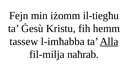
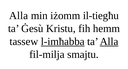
Fejn: Fejn -> Alla (19, 16)
l-imħabba underline: none -> present (63, 41)
naħrab: naħrab -> smajtu (83, 54)
